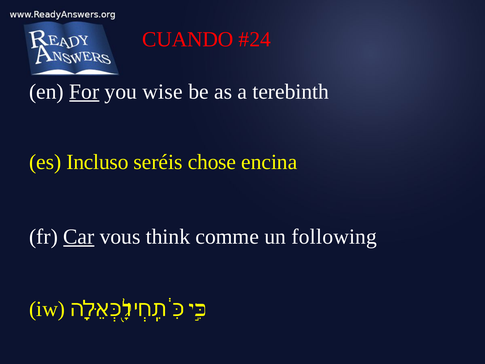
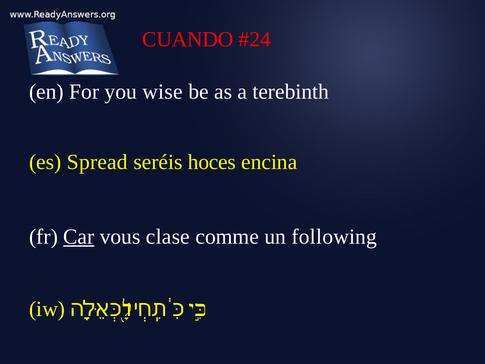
For underline: present -> none (84, 92)
Incluso: Incluso -> Spread (97, 162)
chose: chose -> hoces (212, 162)
think: think -> clase (168, 237)
